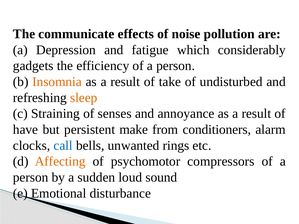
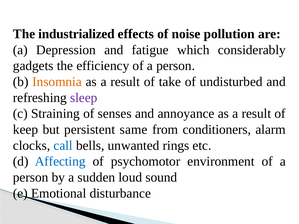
communicate: communicate -> industrialized (76, 34)
sleep colour: orange -> purple (84, 98)
have: have -> keep (26, 130)
make: make -> same (134, 130)
Affecting colour: orange -> blue (60, 162)
compressors: compressors -> environment (221, 162)
